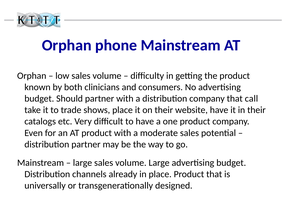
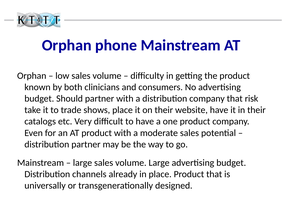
call: call -> risk (252, 99)
